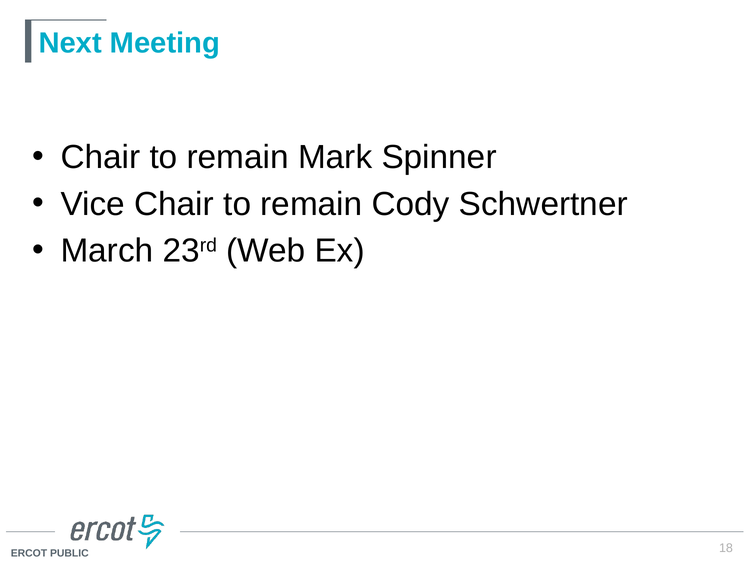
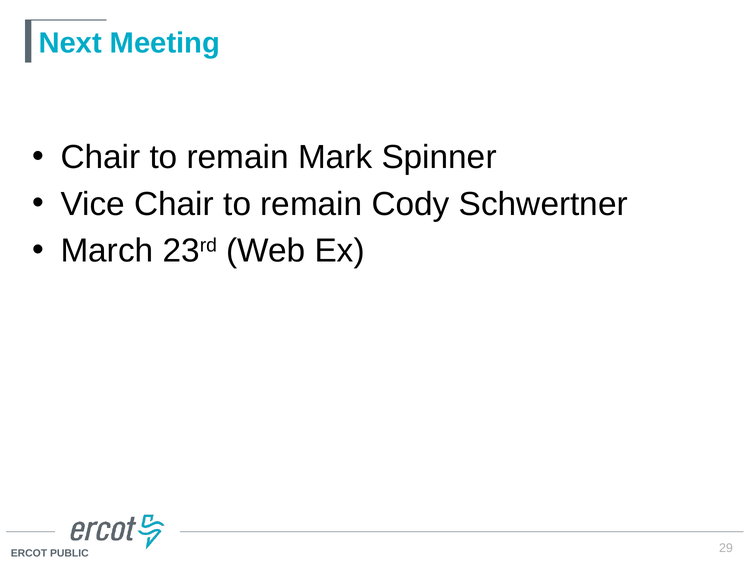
18: 18 -> 29 (726, 548)
